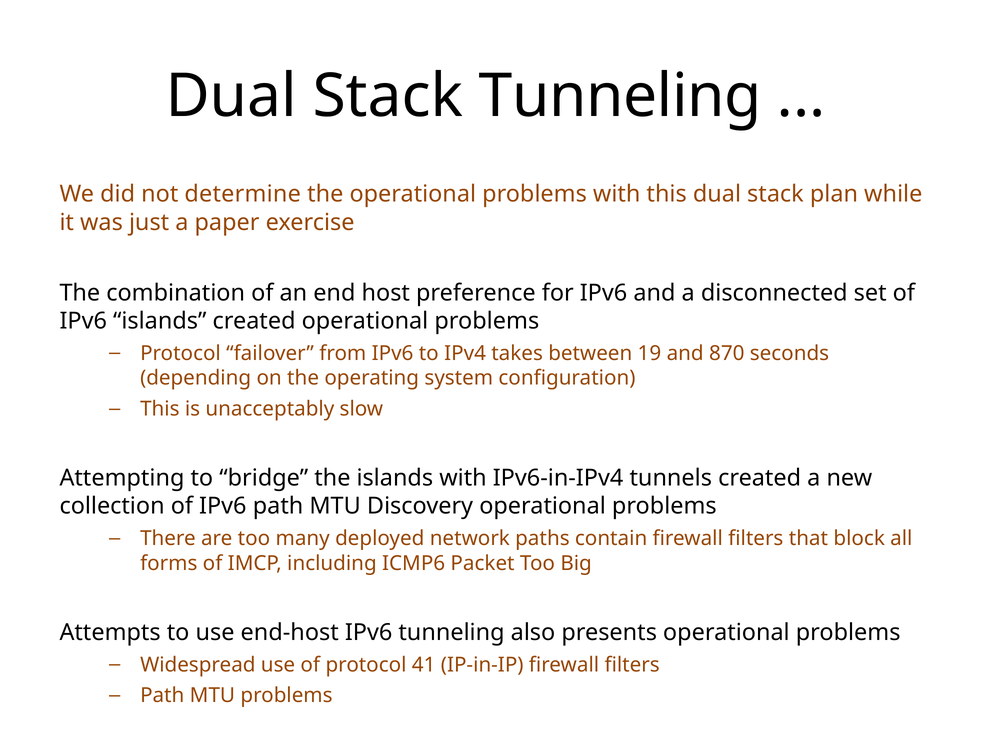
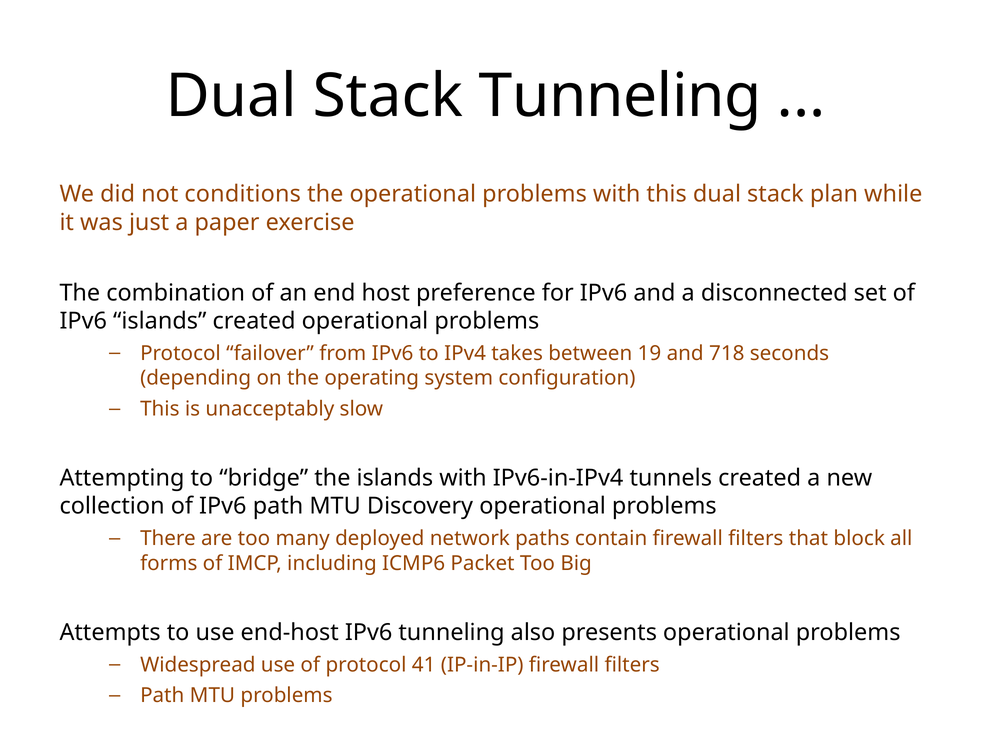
determine: determine -> conditions (243, 194)
870: 870 -> 718 (727, 353)
